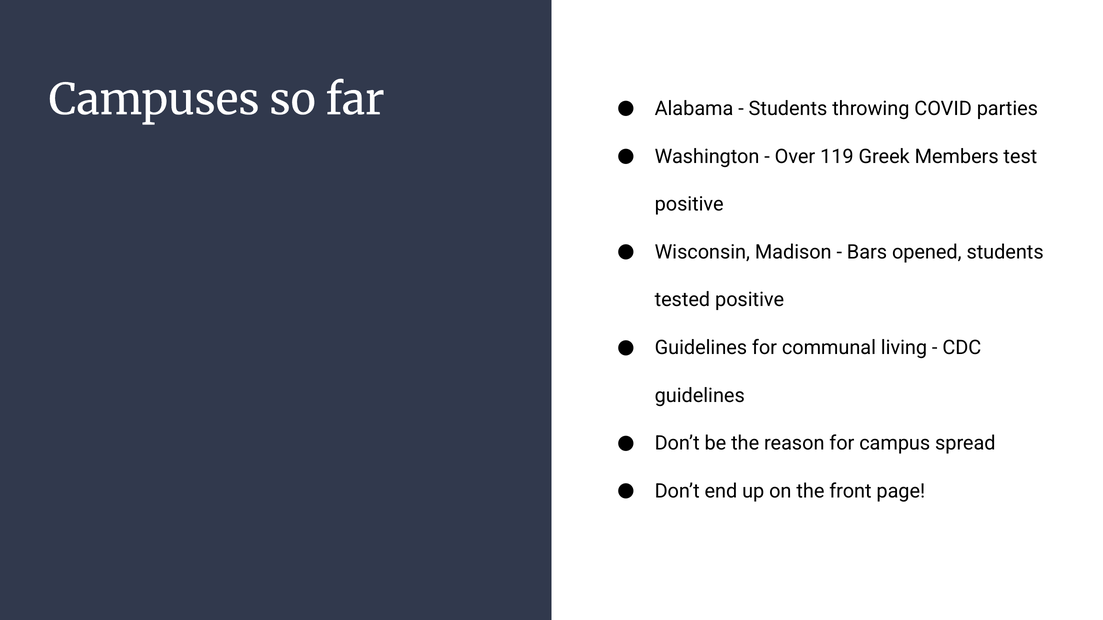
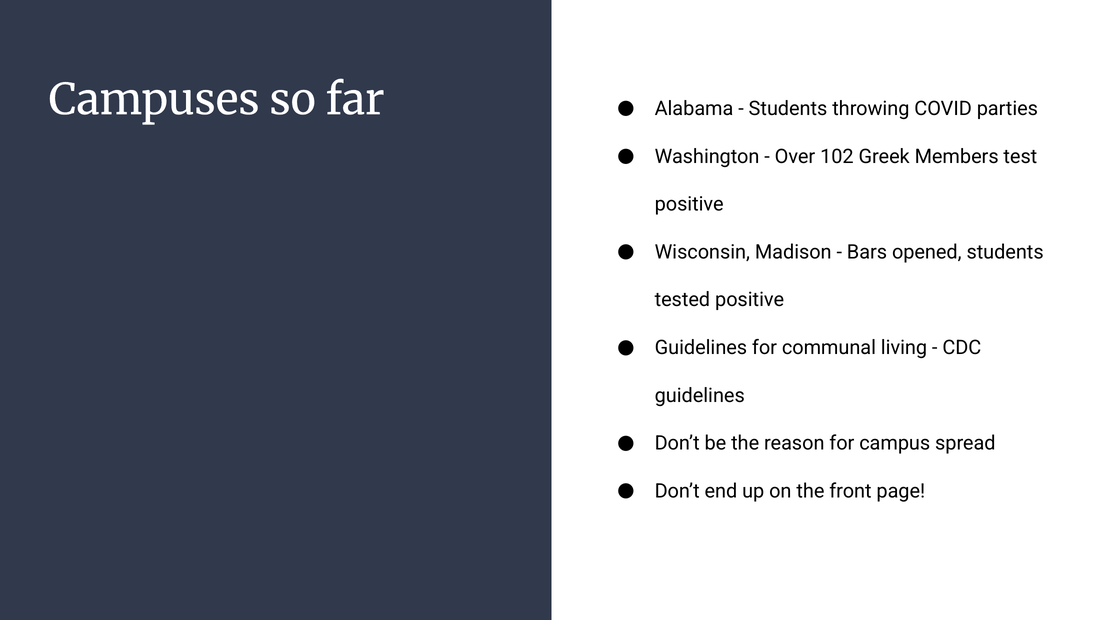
119: 119 -> 102 (837, 157)
